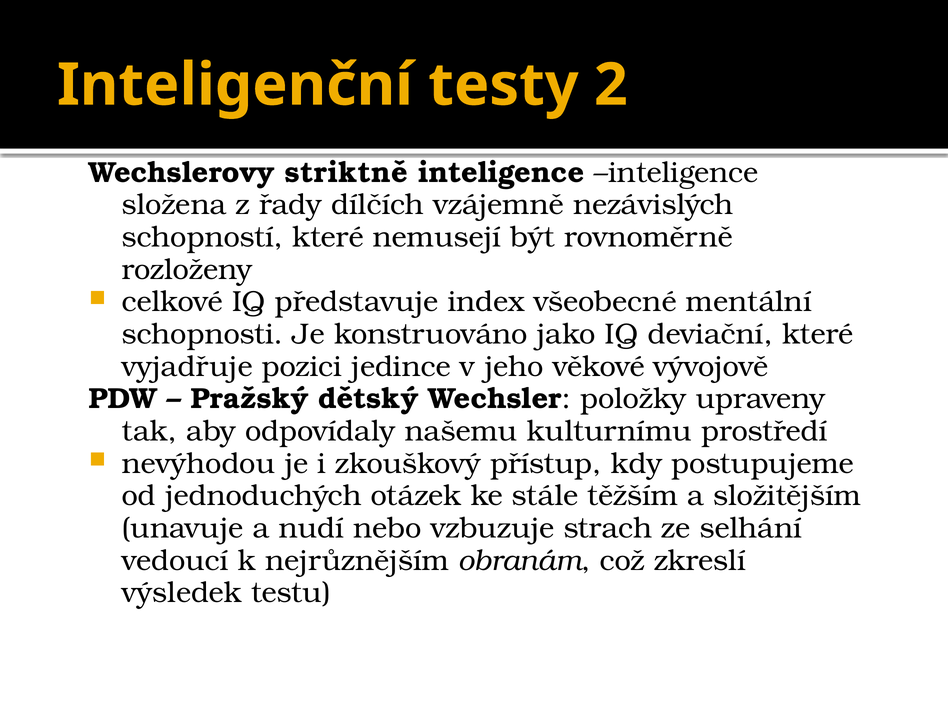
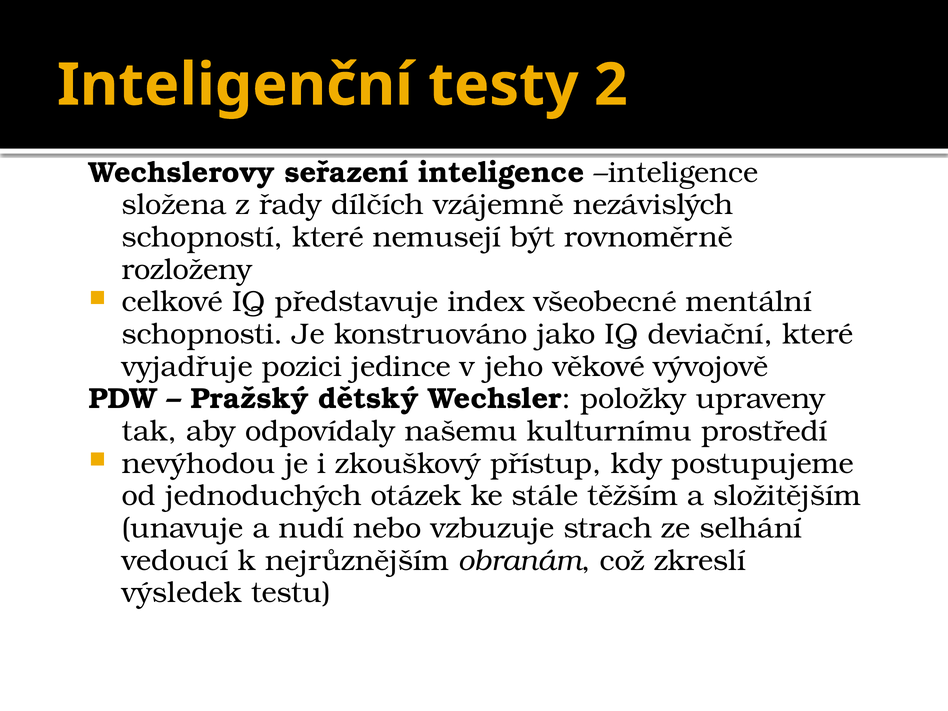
striktně: striktně -> seřazení (347, 173)
